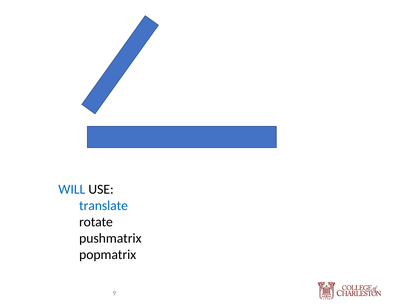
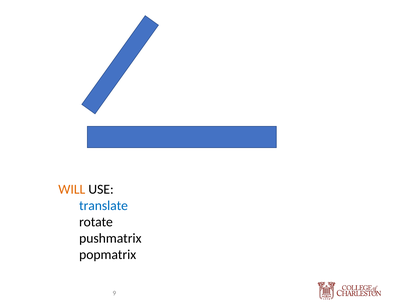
WILL colour: blue -> orange (72, 189)
